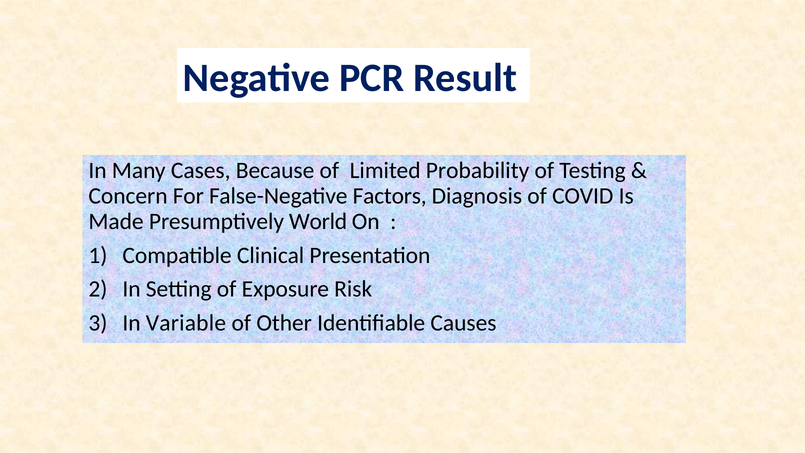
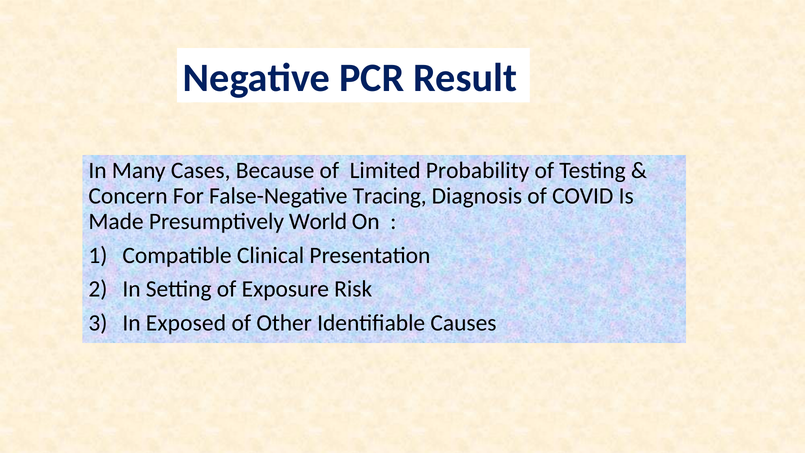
Factors: Factors -> Tracing (390, 196)
Variable: Variable -> Exposed (186, 323)
